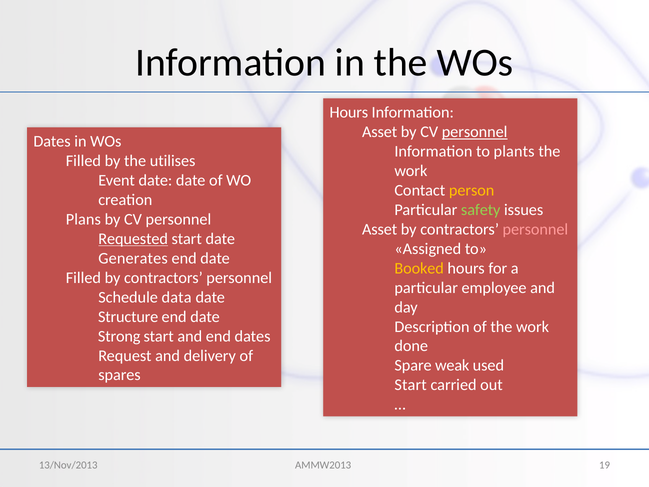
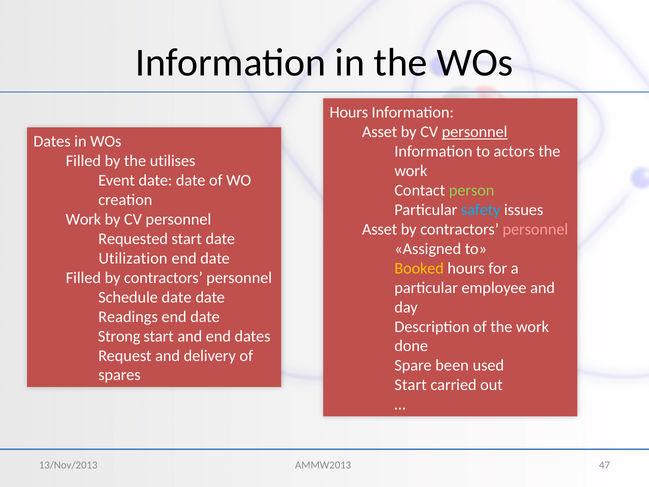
plants: plants -> actors (514, 151)
person colour: yellow -> light green (472, 190)
safety colour: light green -> light blue (481, 210)
Plans: Plans -> Work (83, 219)
Requested underline: present -> none (133, 239)
Generates: Generates -> Utilization (133, 258)
Schedule data: data -> date (177, 297)
Structure: Structure -> Readings (128, 317)
weak: weak -> been (452, 365)
19: 19 -> 47 (605, 465)
